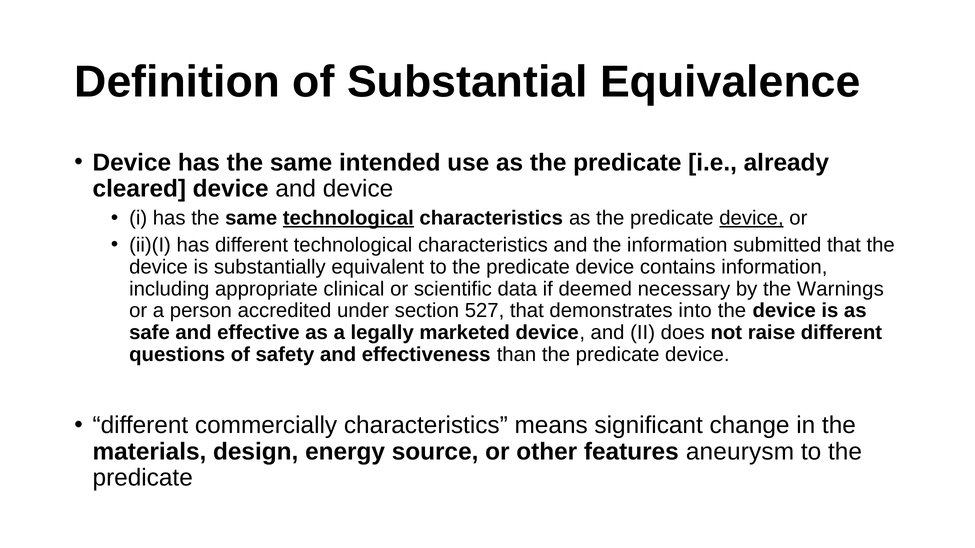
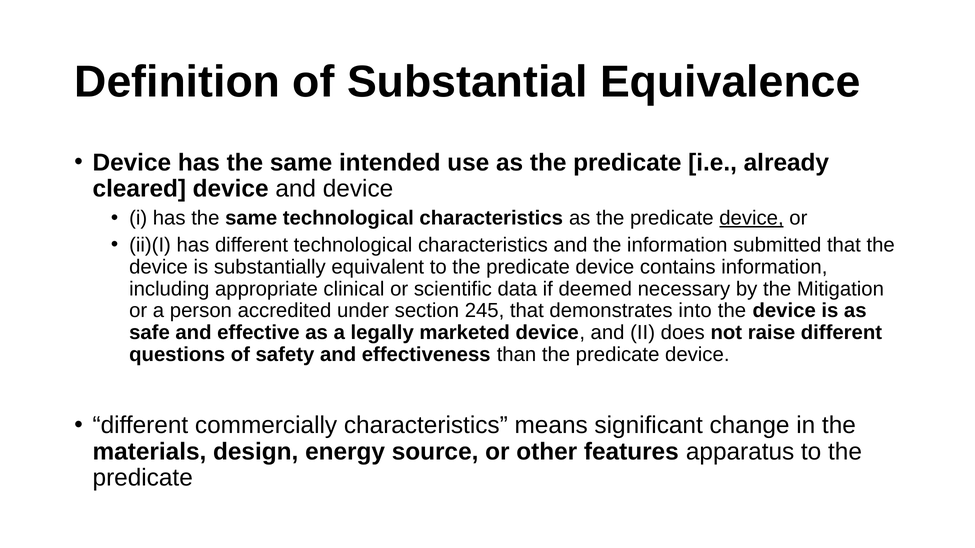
technological underline: present -> none (348, 218)
Warnings: Warnings -> Mitigation (840, 289)
527: 527 -> 245 (485, 311)
aneurysm: aneurysm -> apparatus (740, 452)
